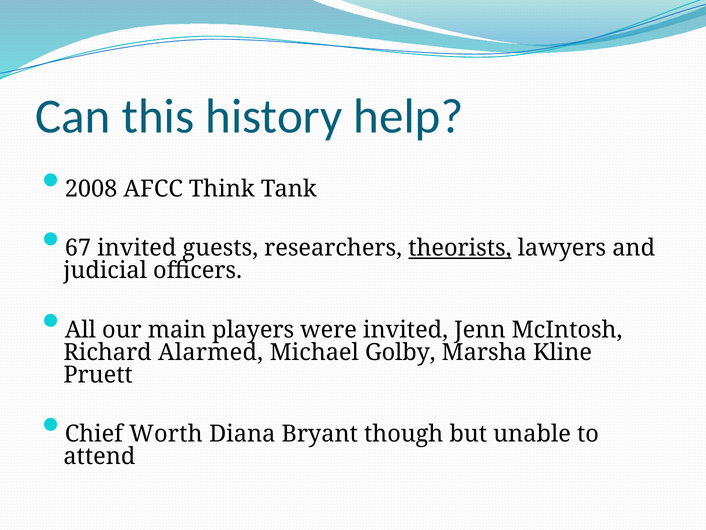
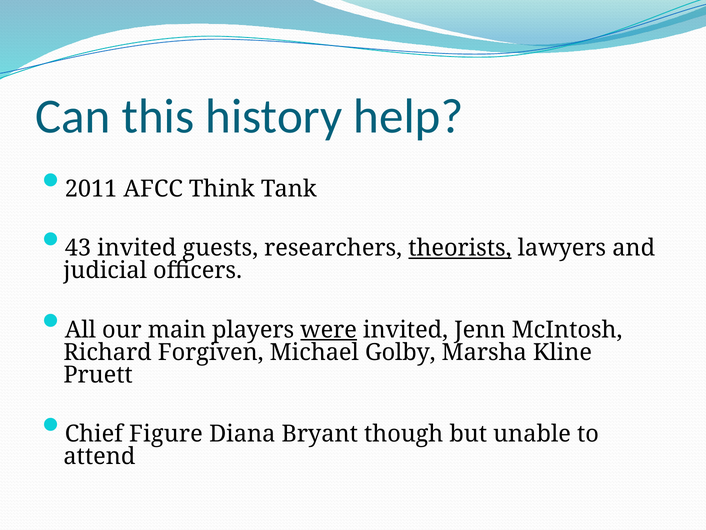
2008: 2008 -> 2011 (91, 189)
67: 67 -> 43 (78, 248)
were underline: none -> present (329, 329)
Alarmed: Alarmed -> Forgiven (211, 352)
Worth: Worth -> Figure (166, 434)
